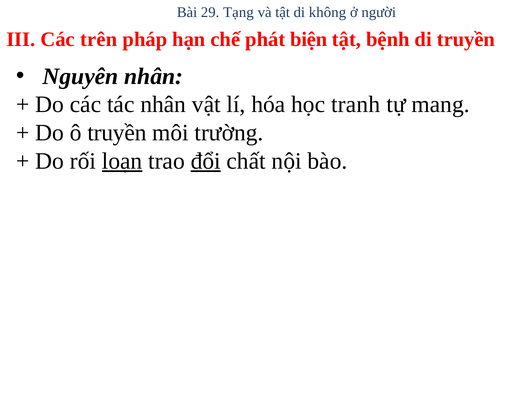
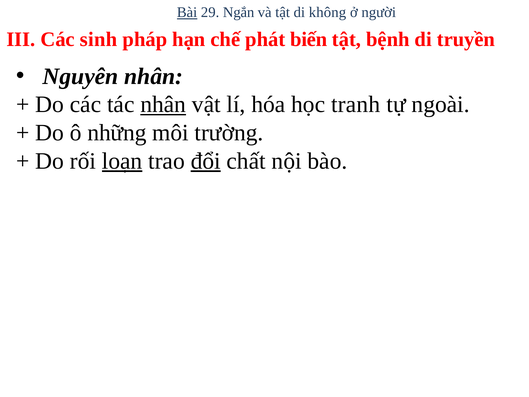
Bài underline: none -> present (187, 12)
Tạng: Tạng -> Ngắn (239, 12)
trên: trên -> sinh (99, 40)
biện: biện -> biến (309, 40)
nhân underline: none -> present (163, 104)
mang: mang -> ngoài (441, 104)
ô truyền: truyền -> những (117, 133)
